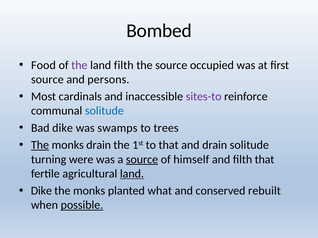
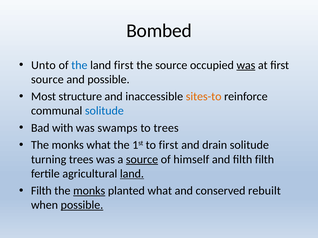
Food: Food -> Unto (43, 65)
the colour: purple -> blue (79, 65)
land filth: filth -> first (124, 65)
was underline: none -> present (246, 65)
and persons: persons -> possible (108, 80)
cardinals: cardinals -> structure (80, 97)
sites-to colour: purple -> orange (204, 97)
Bad dike: dike -> with (63, 128)
The underline: present -> none (40, 145)
monks drain: drain -> what (99, 145)
to that: that -> first (169, 145)
turning were: were -> trees (81, 160)
filth that: that -> filth (264, 160)
Dike: Dike -> Filth (41, 191)
monks underline: none -> present (89, 191)
